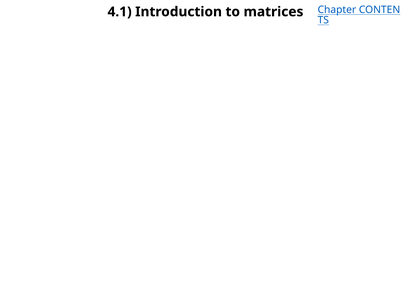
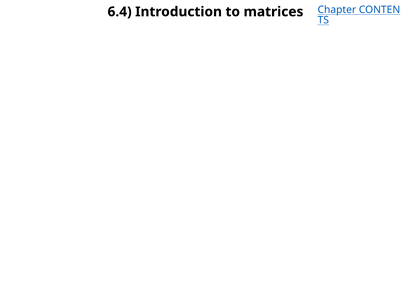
4.1: 4.1 -> 6.4 (120, 12)
